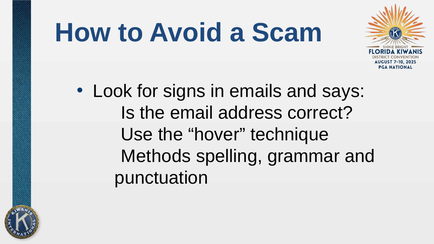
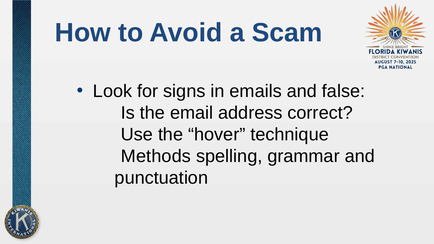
says: says -> false (344, 91)
